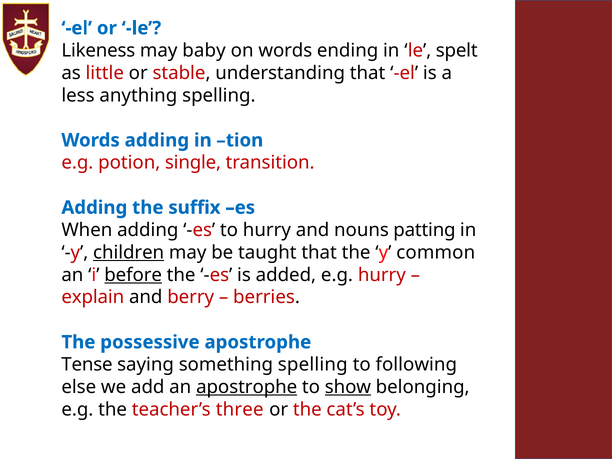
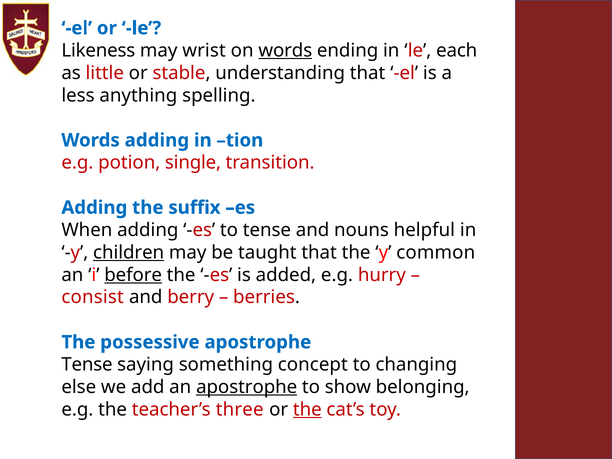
baby: baby -> wrist (204, 51)
words underline: none -> present (285, 51)
spelt: spelt -> each (457, 51)
to hurry: hurry -> tense (267, 230)
patting: patting -> helpful (424, 230)
explain: explain -> consist (93, 297)
something spelling: spelling -> concept (313, 365)
following: following -> changing (416, 365)
show underline: present -> none (348, 387)
the underline: none -> present (307, 409)
